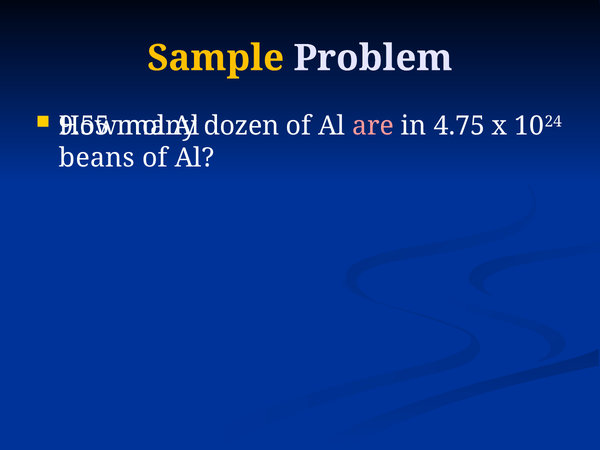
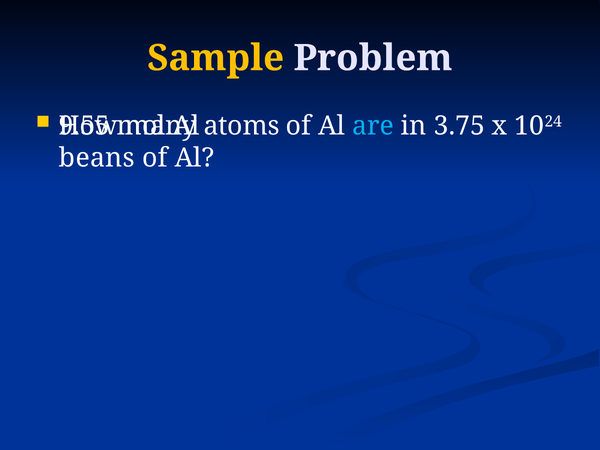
dozen: dozen -> atoms (242, 126)
are colour: pink -> light blue (373, 126)
4.75: 4.75 -> 3.75 (459, 126)
